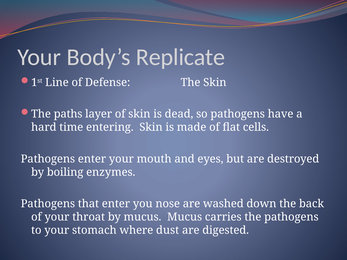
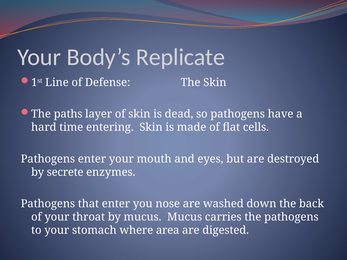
boiling: boiling -> secrete (65, 172)
dust: dust -> area (168, 231)
